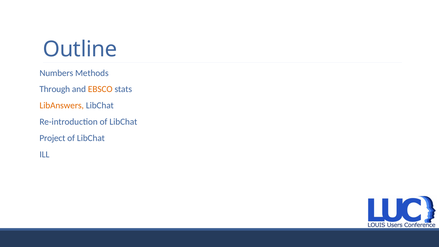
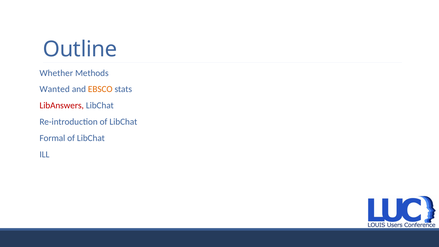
Numbers: Numbers -> Whether (56, 73)
Through: Through -> Wanted (55, 89)
LibAnswers colour: orange -> red (62, 106)
Project: Project -> Formal (52, 138)
